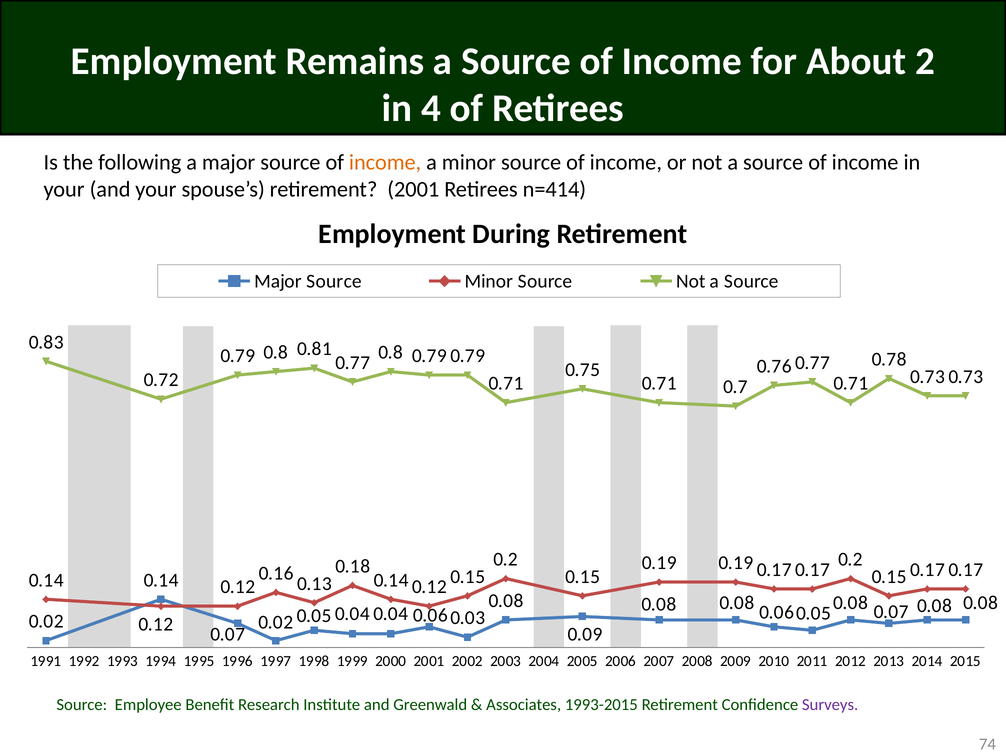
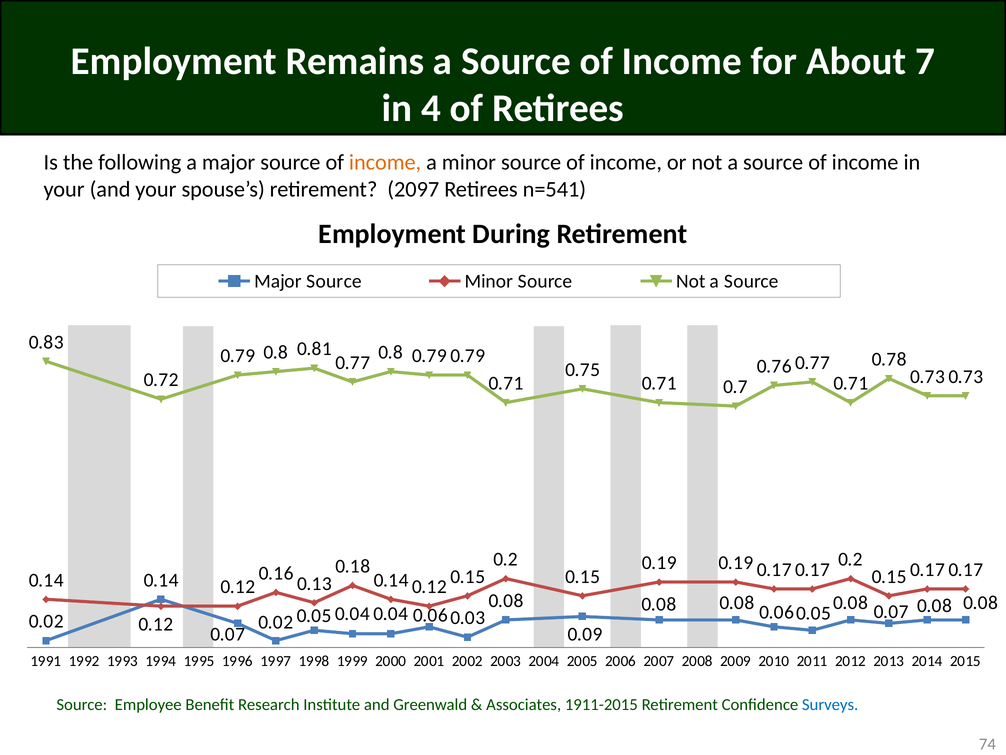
2: 2 -> 7 (925, 61)
retirement 2001: 2001 -> 2097 (413, 189)
n=414: n=414 -> n=541 (554, 189)
1993-2015: 1993-2015 -> 1911-2015 (601, 704)
Surveys colour: purple -> blue (830, 704)
